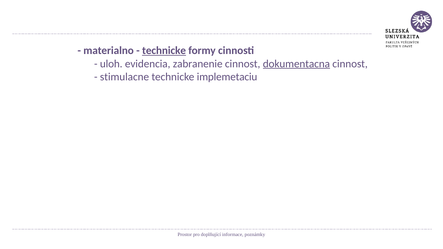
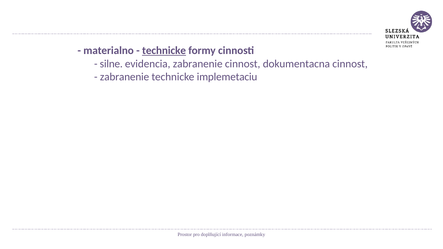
uloh: uloh -> silne (111, 64)
dokumentacna underline: present -> none (296, 64)
stimulacne: stimulacne -> zabranenie (125, 77)
